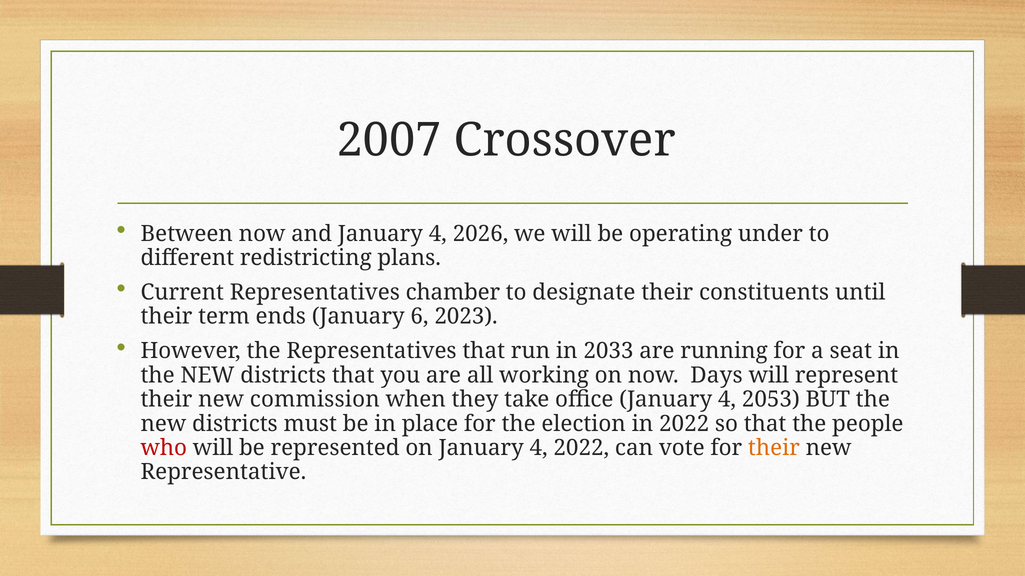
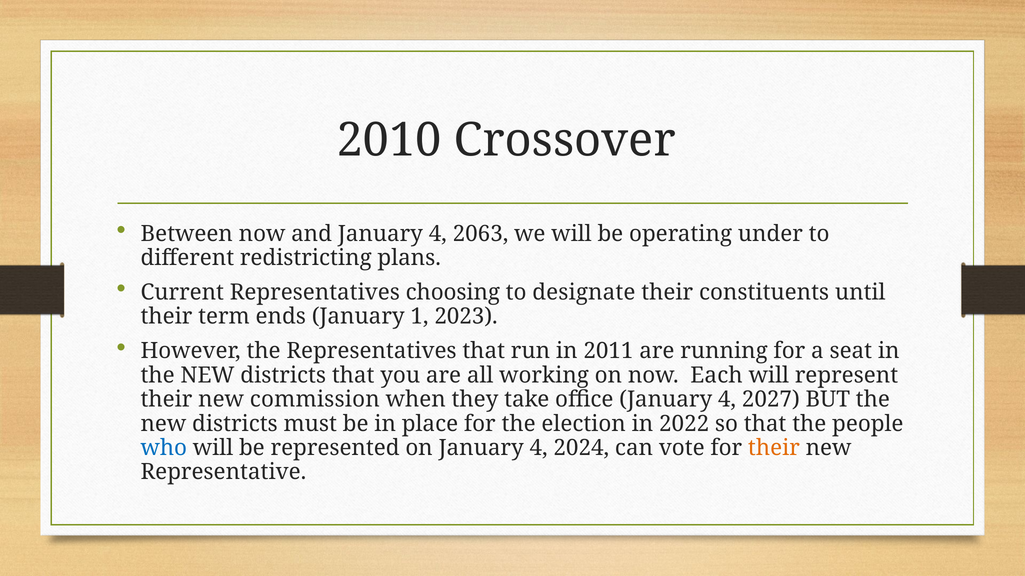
2007: 2007 -> 2010 (389, 141)
2026: 2026 -> 2063 (481, 234)
chamber: chamber -> choosing (453, 293)
6: 6 -> 1 (420, 317)
2033: 2033 -> 2011 (608, 351)
Days: Days -> Each (717, 376)
2053: 2053 -> 2027 (771, 400)
who colour: red -> blue (164, 448)
4 2022: 2022 -> 2024 (581, 448)
